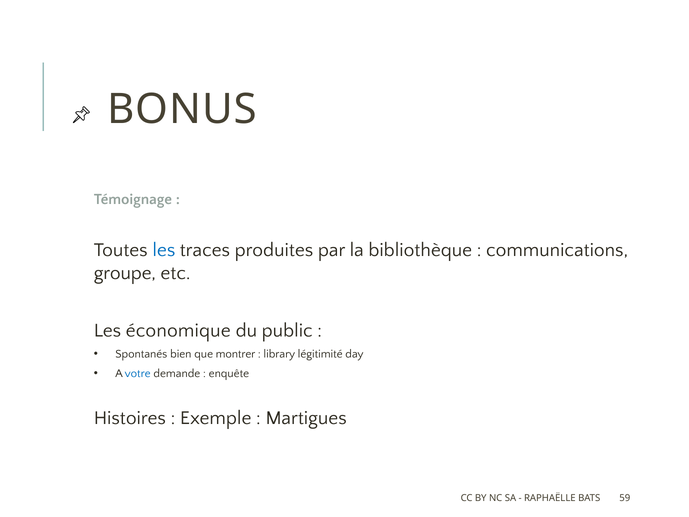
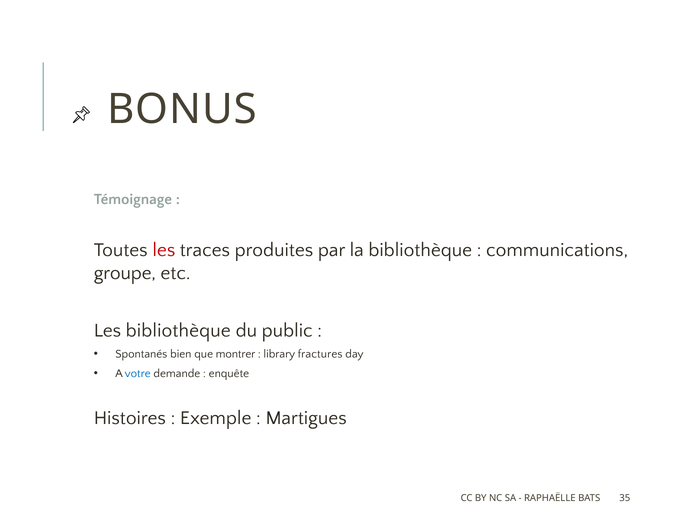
les colour: blue -> red (164, 250)
Les économique: économique -> bibliothèque (178, 330)
légitimité: légitimité -> fractures (320, 354)
59: 59 -> 35 (625, 498)
